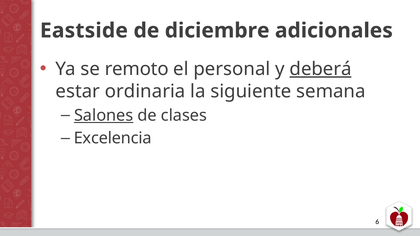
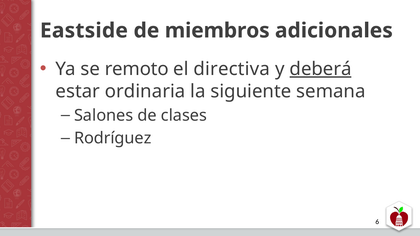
diciembre: diciembre -> miembros (217, 31)
personal: personal -> directiva (232, 69)
Salones underline: present -> none (104, 116)
Excelencia: Excelencia -> Rodríguez (113, 138)
